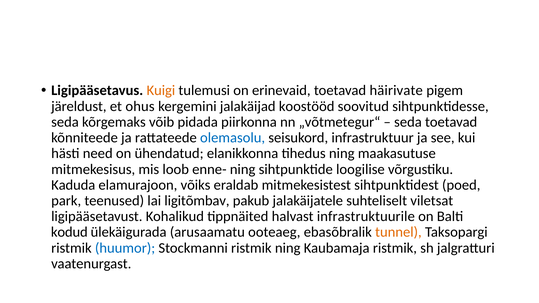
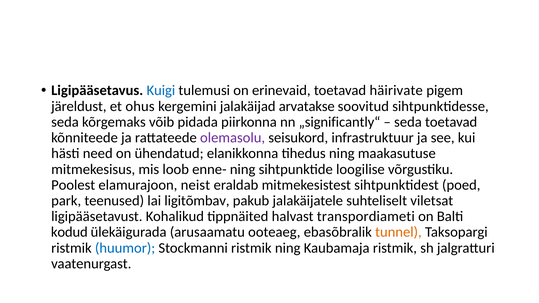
Kuigi colour: orange -> blue (161, 91)
koostööd: koostööd -> arvatakse (307, 106)
„võtmetegur“: „võtmetegur“ -> „significantly“ (340, 122)
olemasolu colour: blue -> purple (233, 138)
Kaduda: Kaduda -> Poolest (73, 185)
võiks: võiks -> neist (195, 185)
infrastruktuurile: infrastruktuurile -> transpordiameti (366, 217)
